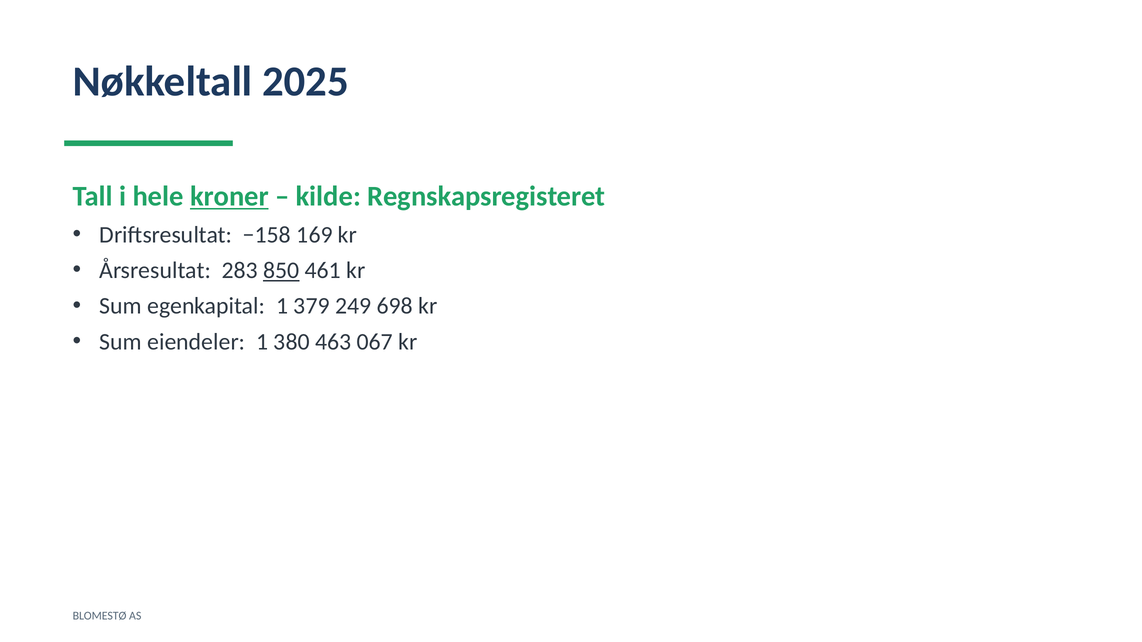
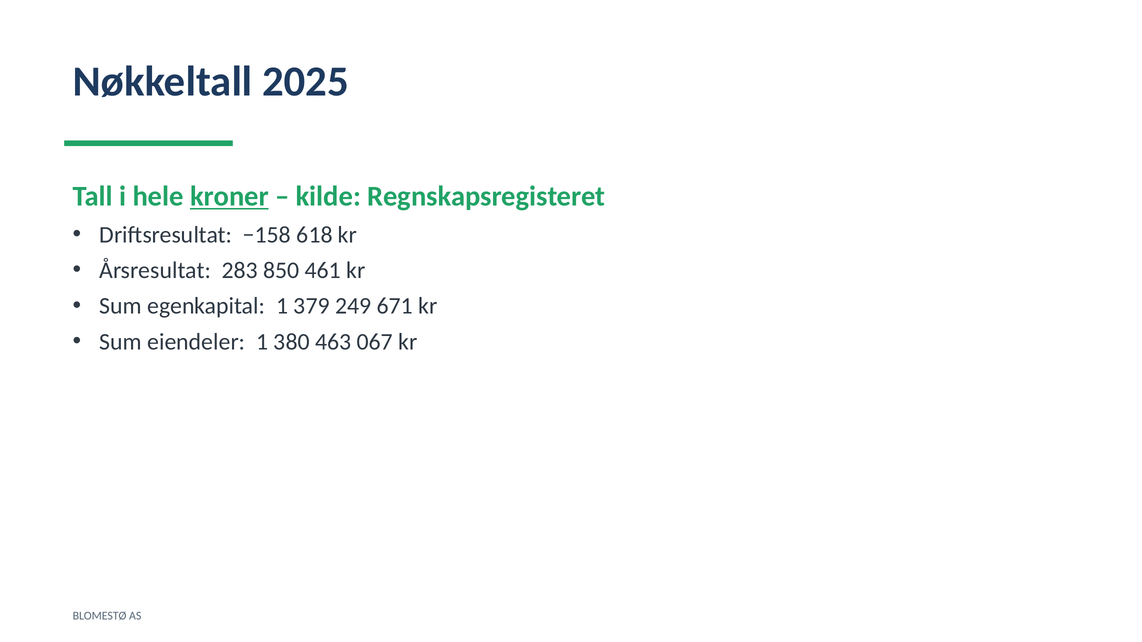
169: 169 -> 618 (315, 235)
850 underline: present -> none (281, 271)
698: 698 -> 671 (395, 306)
